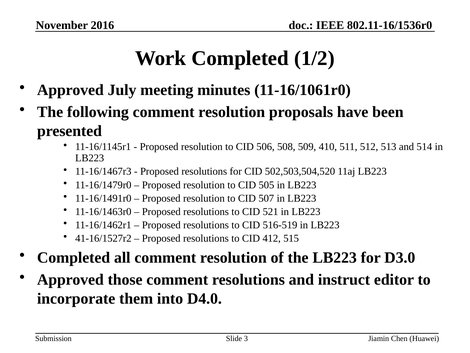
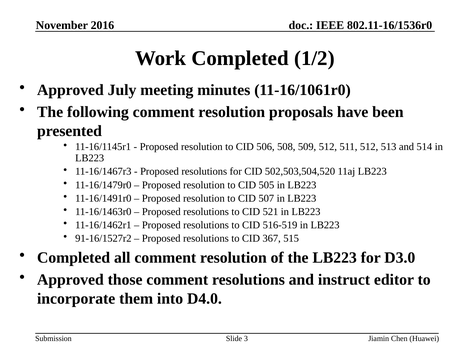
509 410: 410 -> 512 (328, 147)
41-16/1527r2: 41-16/1527r2 -> 91-16/1527r2 (103, 238)
412: 412 -> 367 (272, 238)
